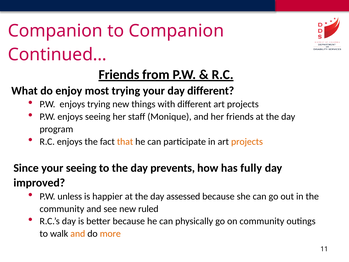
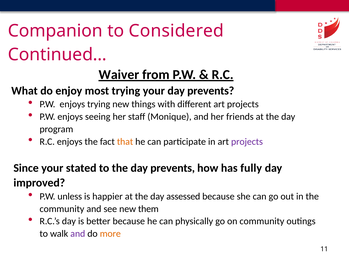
to Companion: Companion -> Considered (176, 31)
Friends: Friends -> Waiver (119, 75)
your day different: different -> prevents (211, 91)
projects colour: orange -> purple (247, 141)
your seeing: seeing -> stated (81, 168)
ruled: ruled -> them (148, 209)
and colour: orange -> purple (78, 234)
